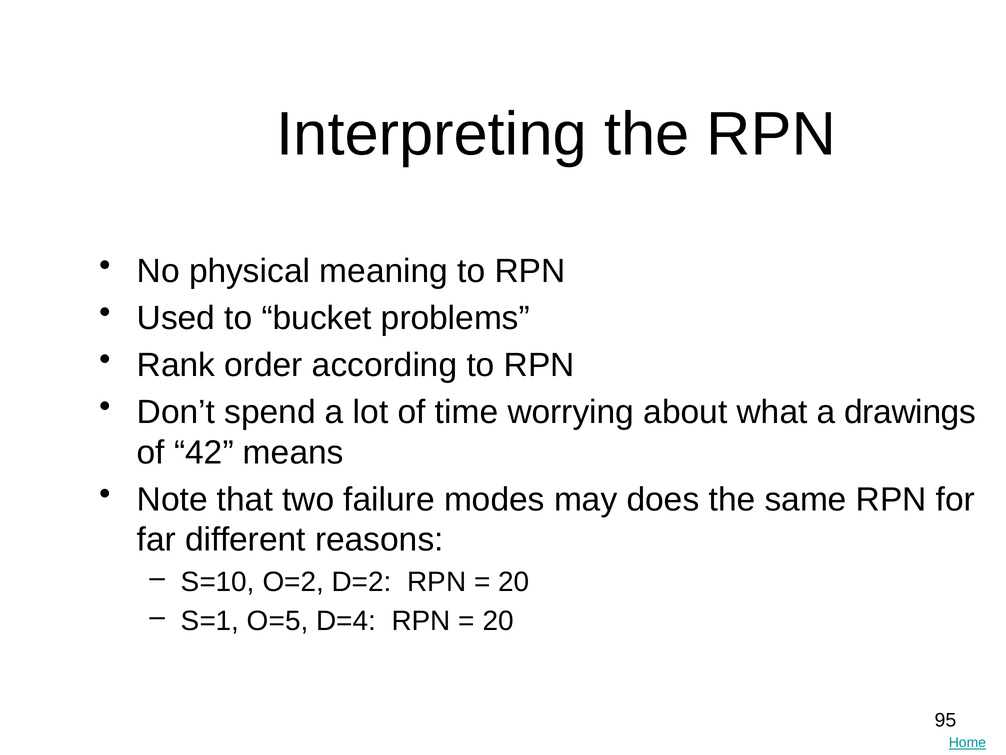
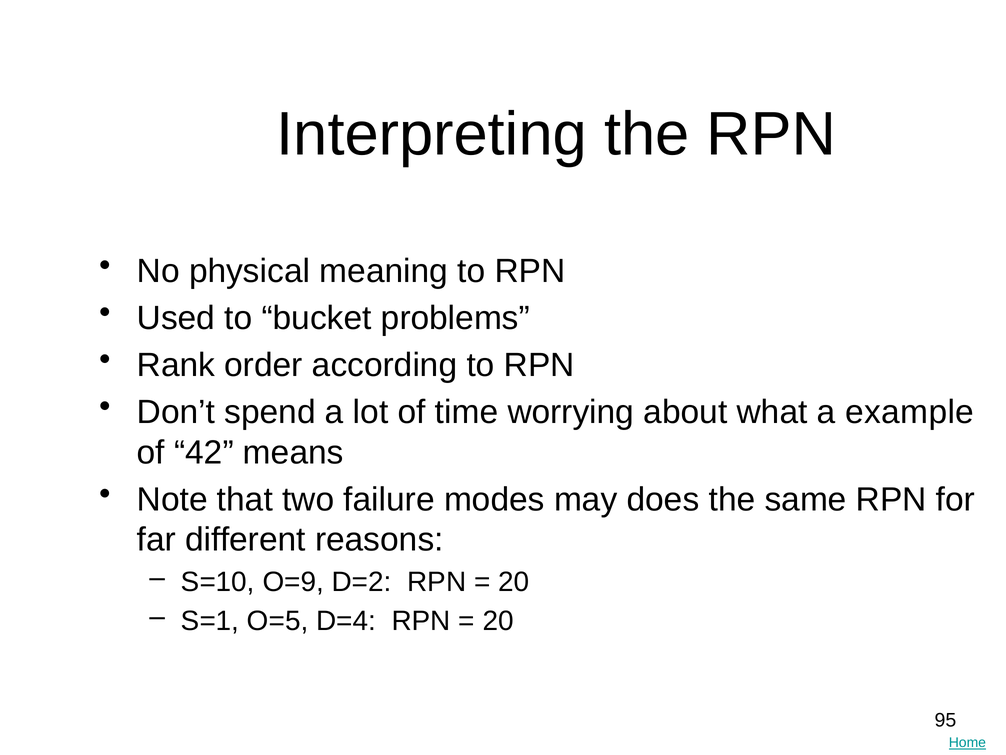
drawings: drawings -> example (910, 412)
O=2: O=2 -> O=9 (293, 581)
